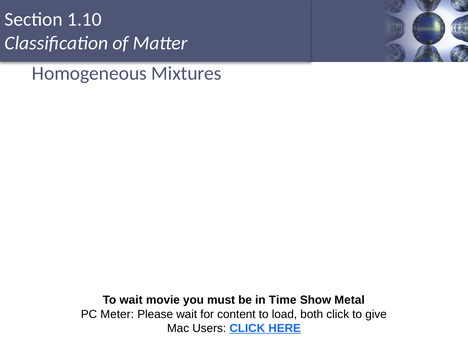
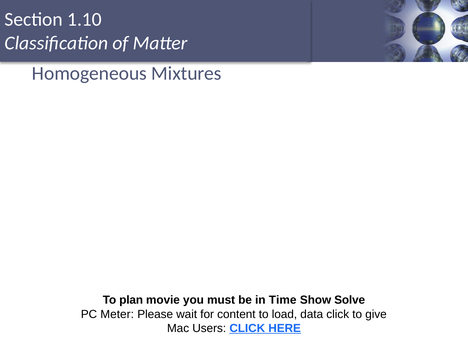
To wait: wait -> plan (131, 300)
Metal: Metal -> Solve (350, 300)
both: both -> data (312, 314)
